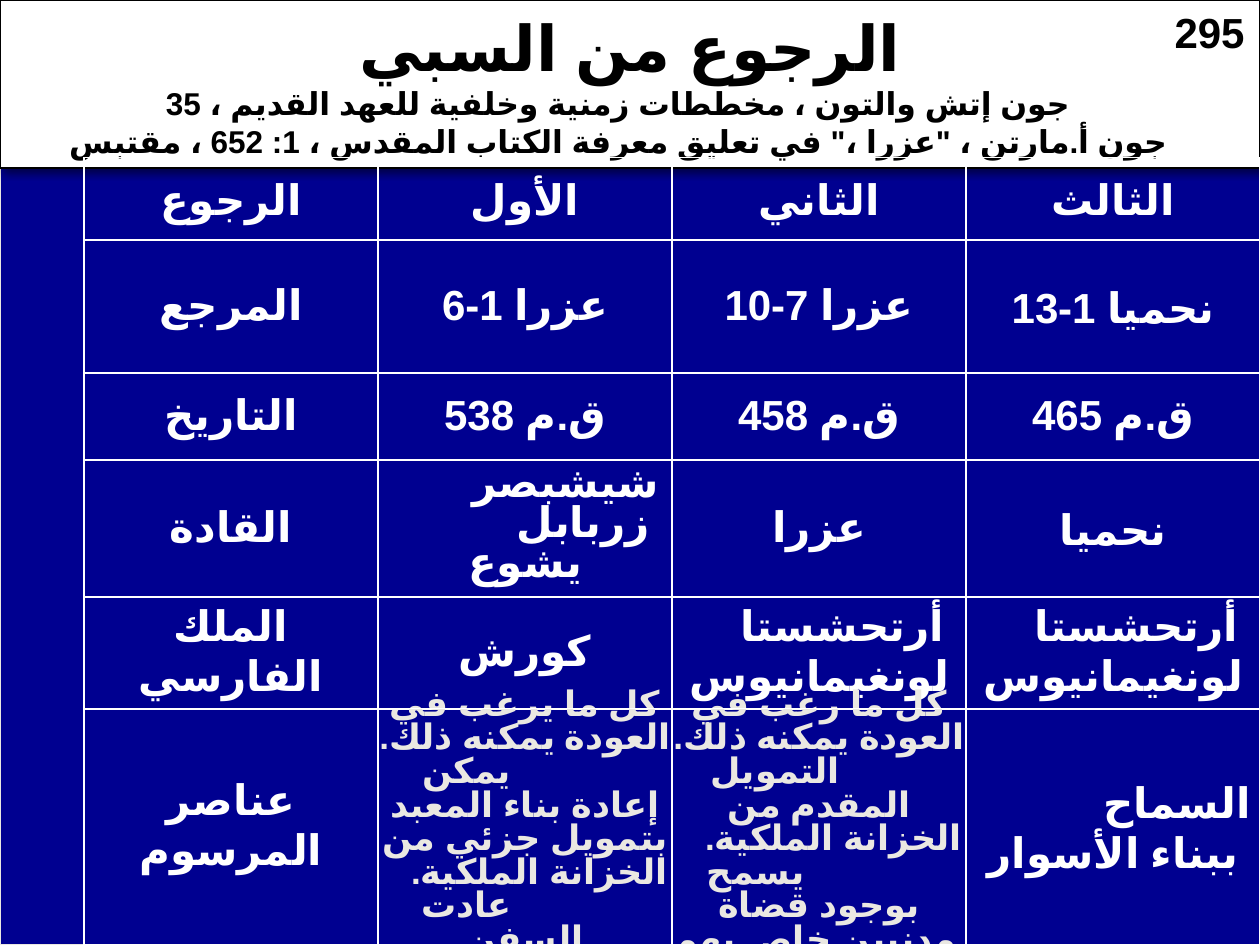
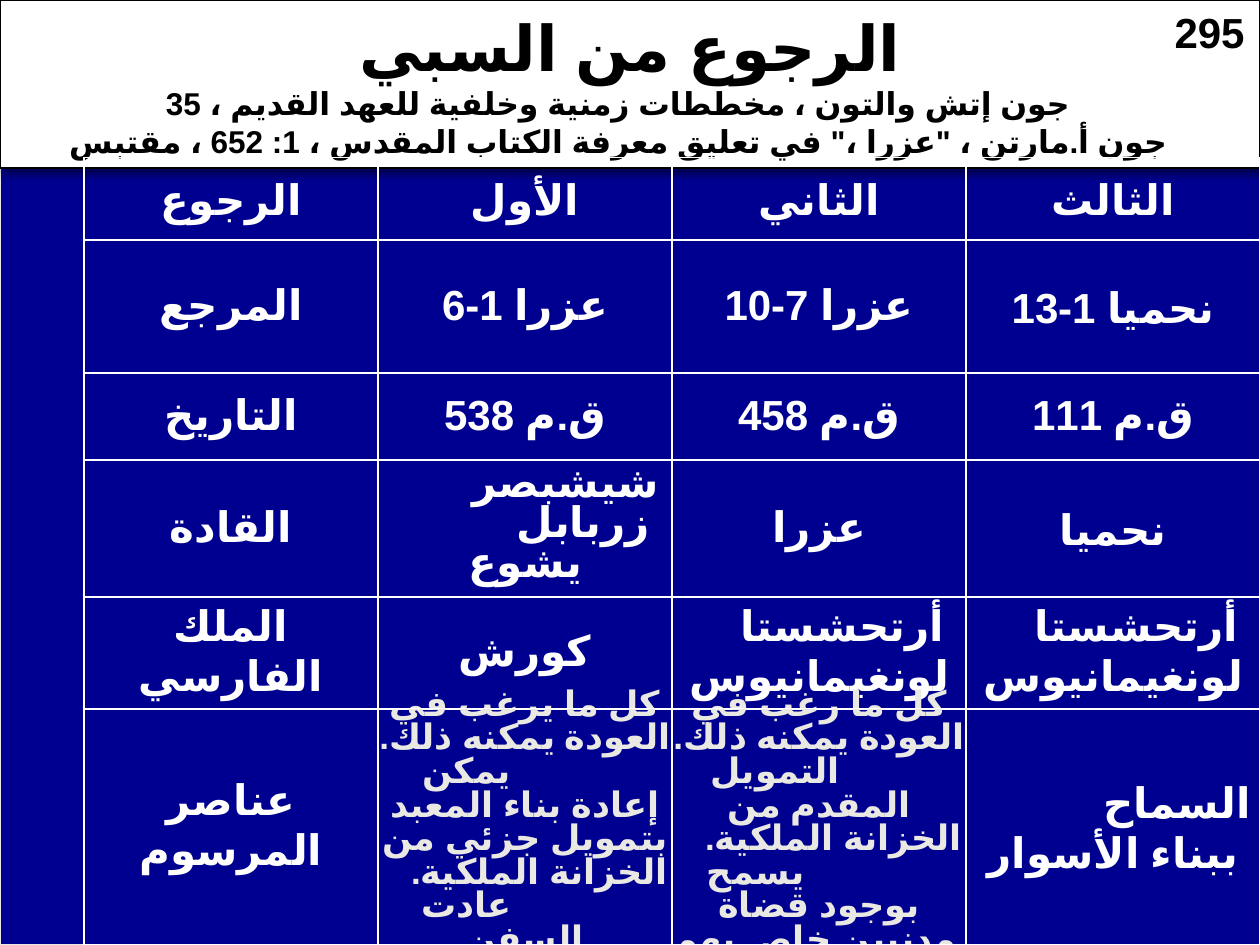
465: 465 -> 111 (1067, 417)
